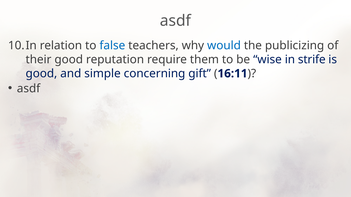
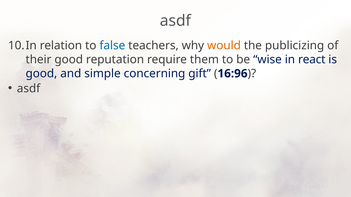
would colour: blue -> orange (224, 46)
strife: strife -> react (312, 60)
16:11: 16:11 -> 16:96 (233, 74)
